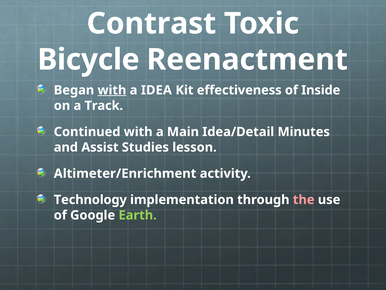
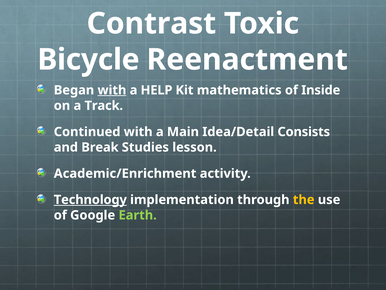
IDEA: IDEA -> HELP (157, 90)
effectiveness: effectiveness -> mathematics (239, 90)
Minutes: Minutes -> Consists (304, 132)
Assist: Assist -> Break (100, 147)
Altimeter/Enrichment: Altimeter/Enrichment -> Academic/Enrichment (125, 173)
Technology underline: none -> present (90, 199)
the colour: pink -> yellow (304, 199)
